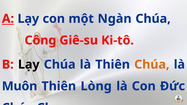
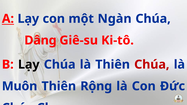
Công: Công -> Dâng (40, 40)
Chúa colour: orange -> red (152, 65)
Lòng: Lòng -> Rộng (96, 86)
